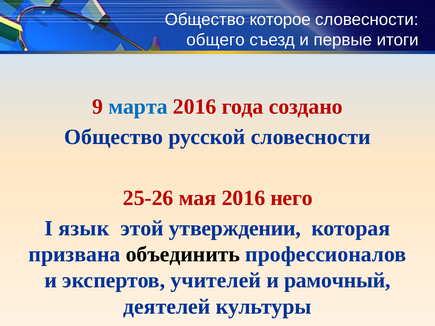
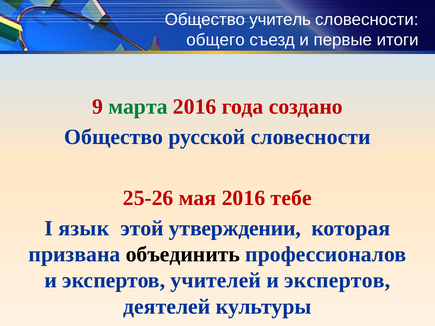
которое: которое -> учитель (280, 20)
марта colour: blue -> green (138, 107)
него: него -> тебе (291, 198)
учителей и рамочный: рамочный -> экспертов (337, 281)
